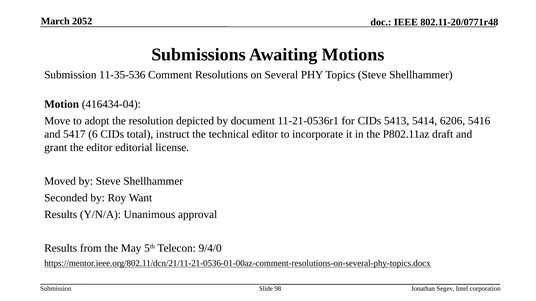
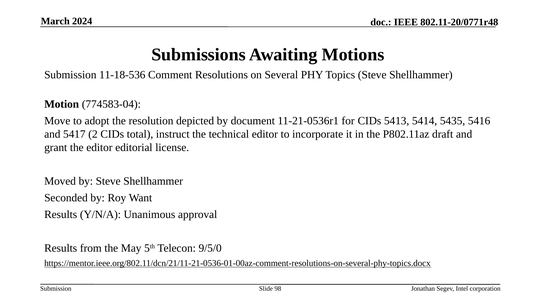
2052: 2052 -> 2024 (82, 21)
11-35-536: 11-35-536 -> 11-18-536 (122, 75)
416434-04: 416434-04 -> 774583-04 (111, 104)
6206: 6206 -> 5435 (453, 121)
6: 6 -> 2 (93, 134)
9/4/0: 9/4/0 -> 9/5/0 (210, 248)
